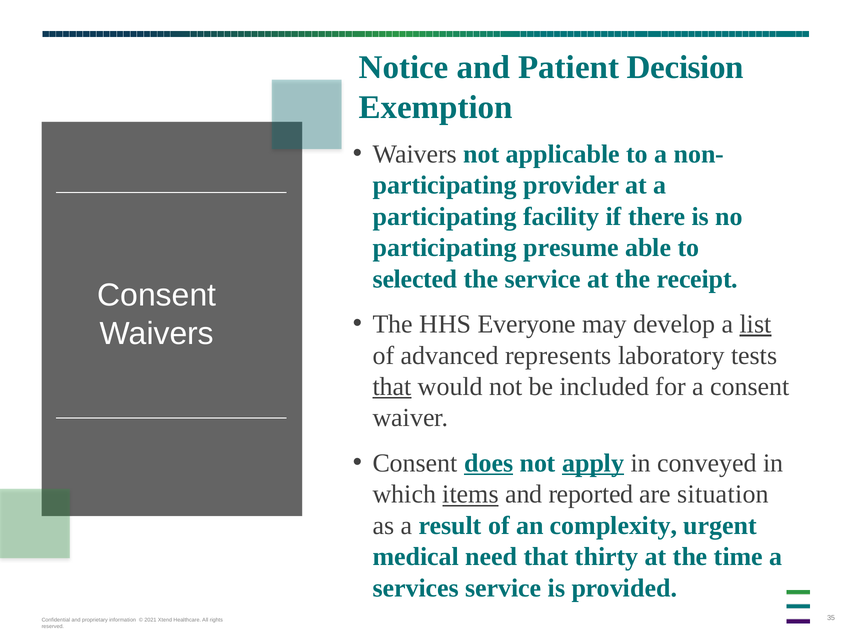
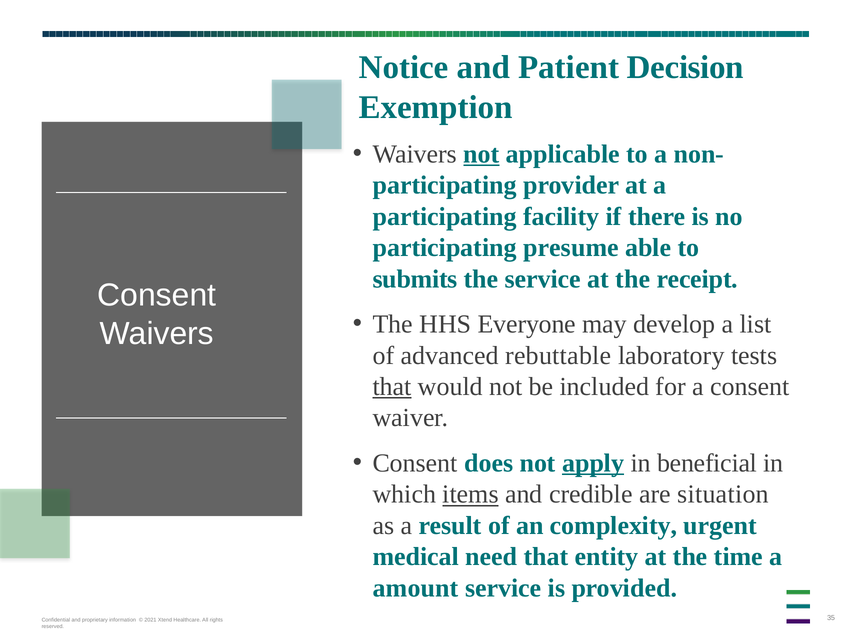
not underline: none -> present (481, 154)
selected: selected -> submits (415, 279)
list underline: present -> none (756, 324)
represents: represents -> rebuttable (558, 356)
does underline: present -> none (489, 463)
conveyed: conveyed -> beneficial (707, 463)
reported: reported -> credible (591, 495)
thirty: thirty -> entity (607, 557)
services: services -> amount (416, 588)
